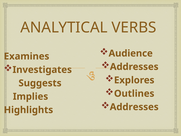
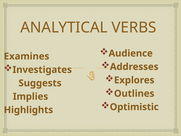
Addresses: Addresses -> Optimistic (134, 107)
